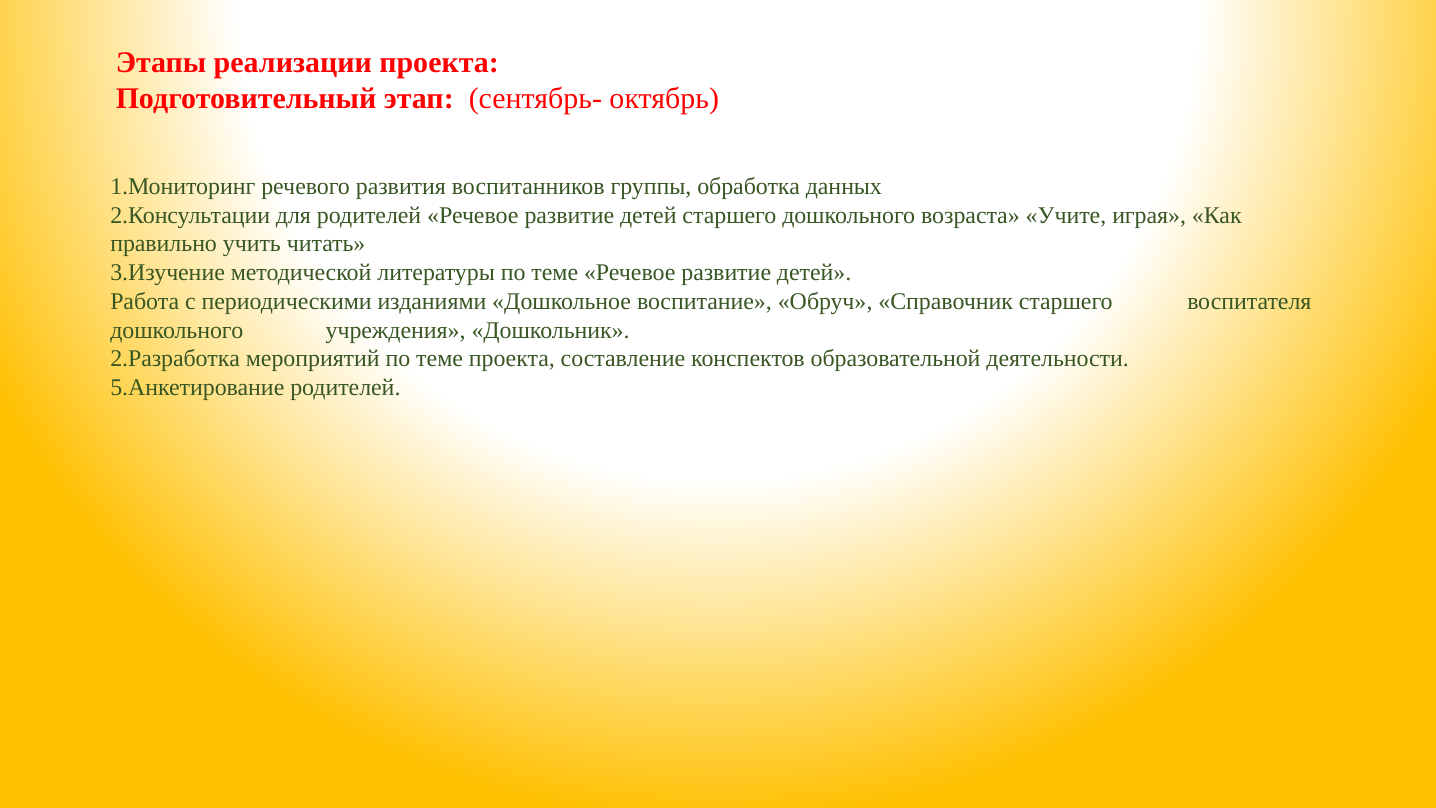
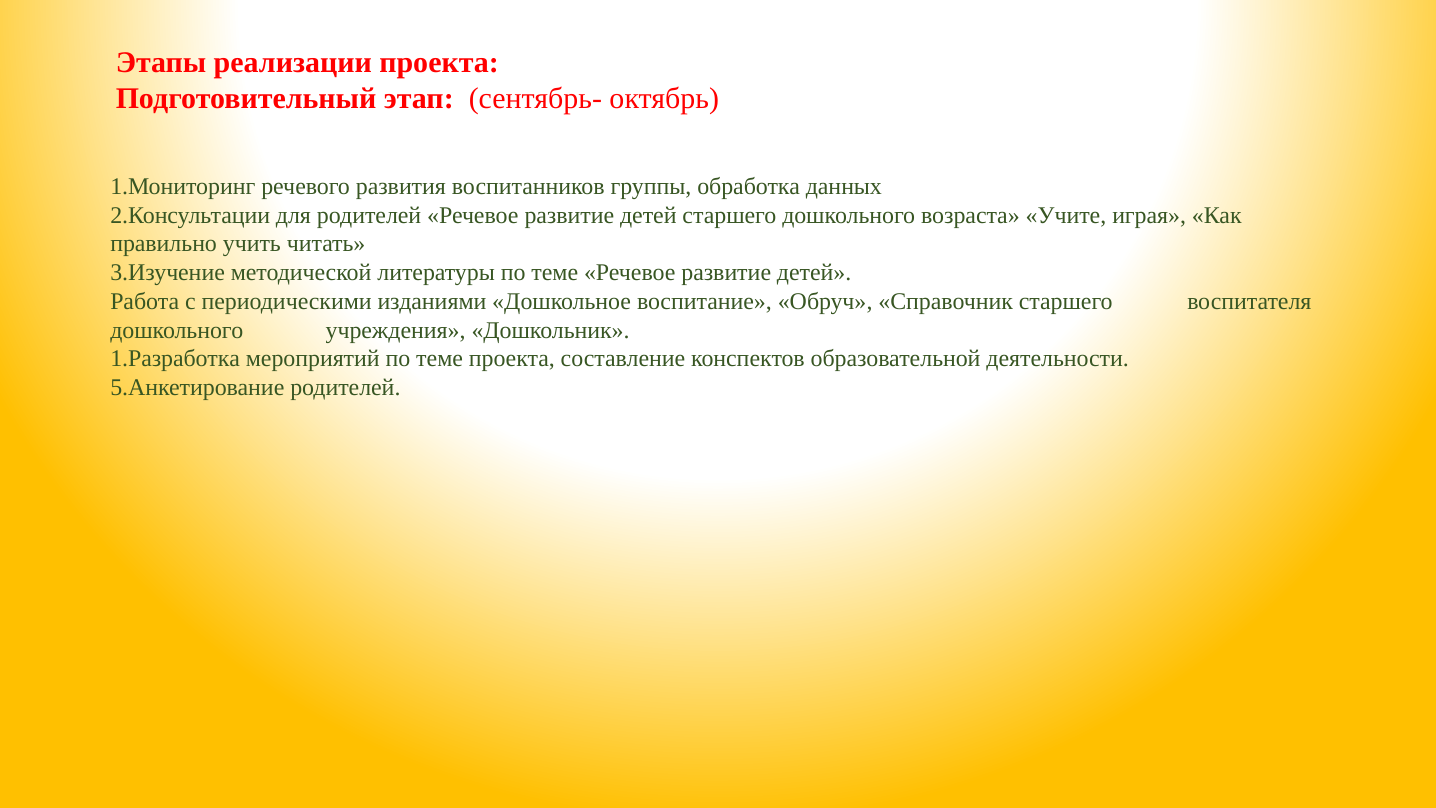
2.Разработка: 2.Разработка -> 1.Разработка (175, 359)
